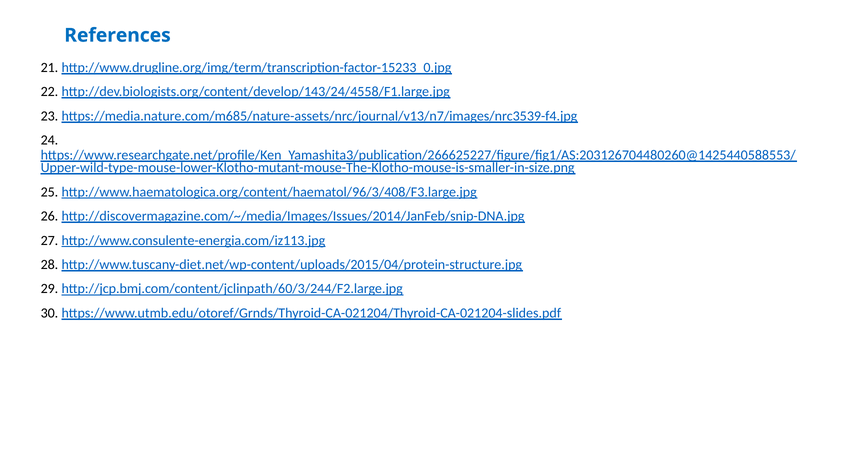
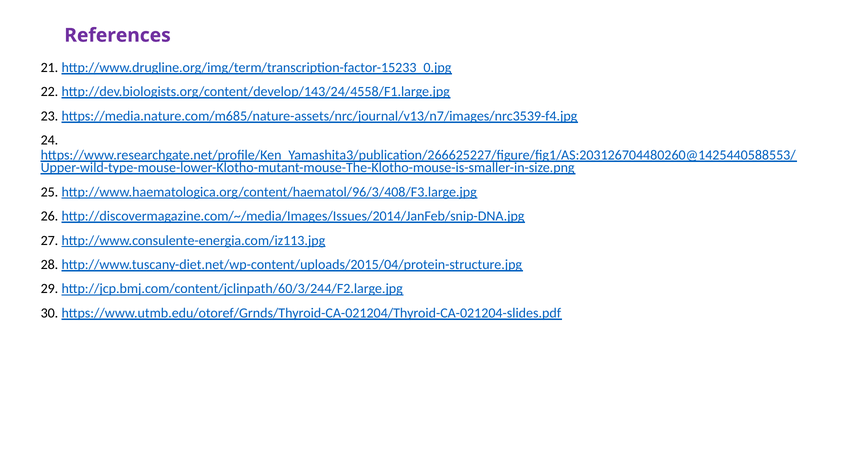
References colour: blue -> purple (118, 35)
